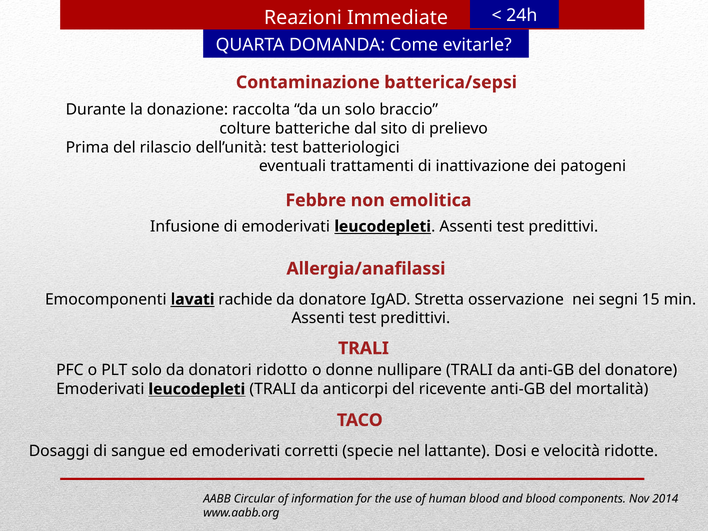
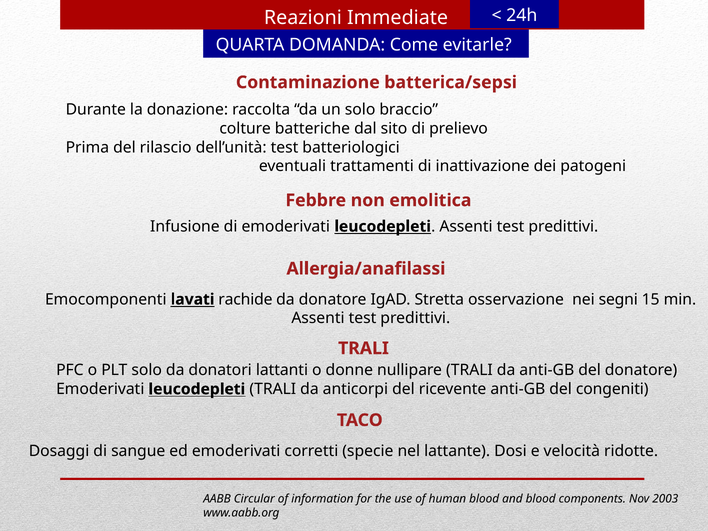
ridotto: ridotto -> lattanti (282, 370)
mortalità: mortalità -> congeniti (612, 389)
2014: 2014 -> 2003 (665, 499)
